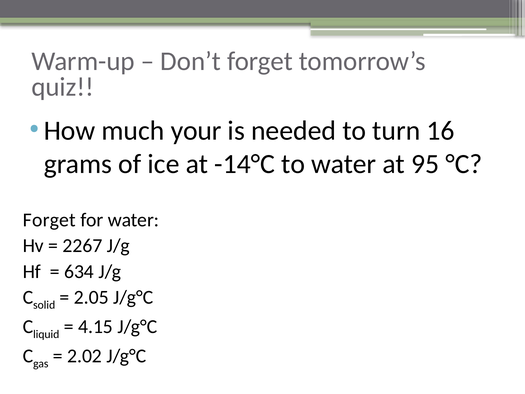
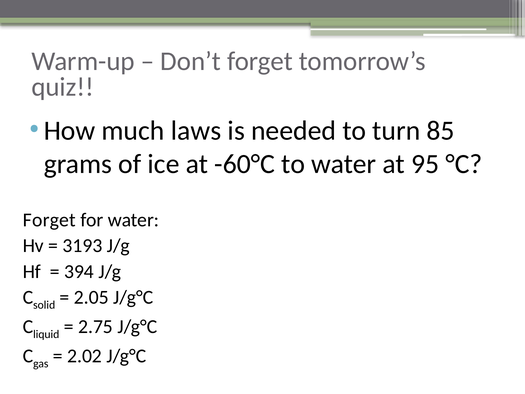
your: your -> laws (196, 131)
16: 16 -> 85 (441, 131)
-14°C: -14°C -> -60°C (245, 164)
2267: 2267 -> 3193 (82, 246)
634: 634 -> 394 (79, 271)
4.15: 4.15 -> 2.75 (96, 326)
